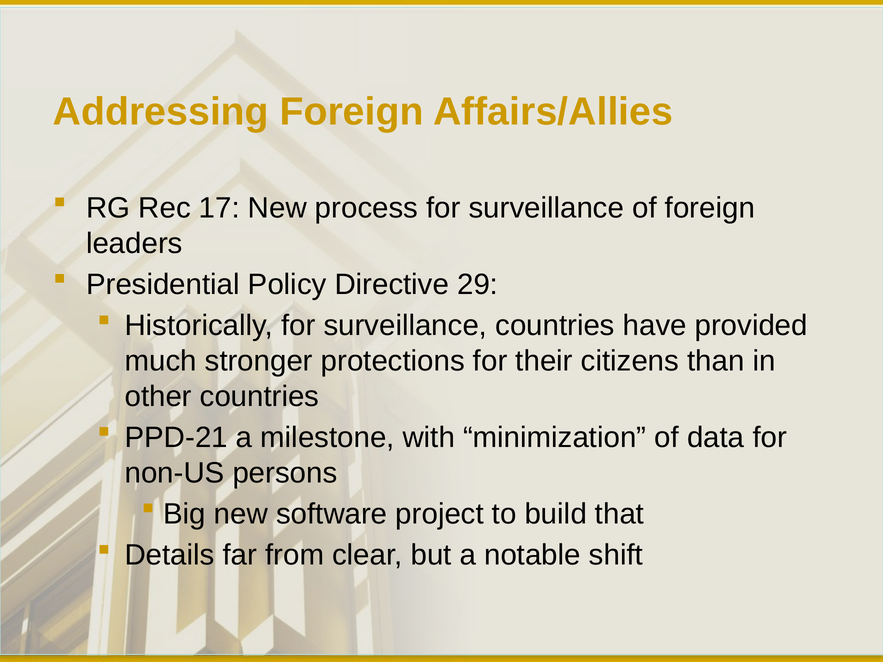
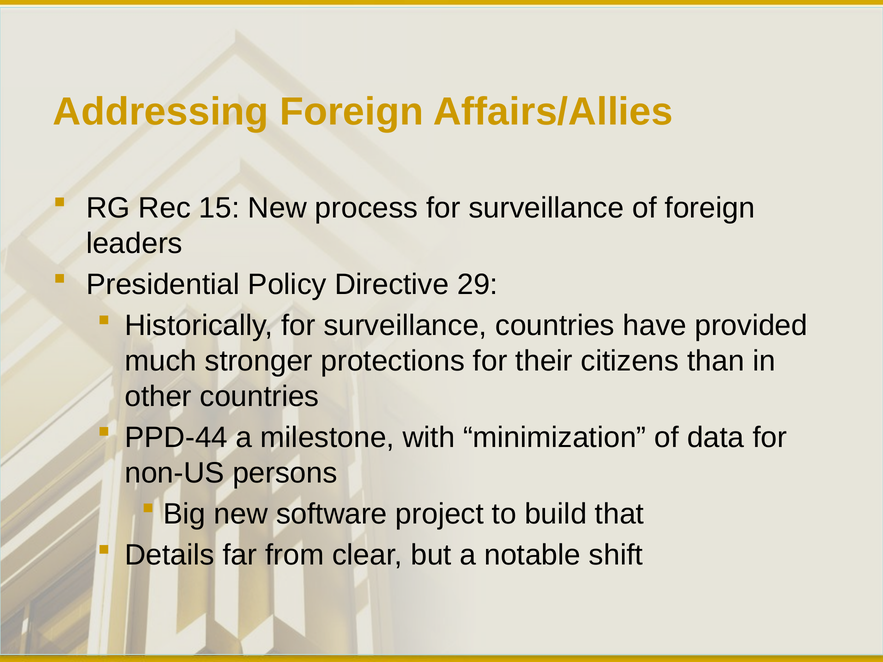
17: 17 -> 15 (219, 208)
PPD-21: PPD-21 -> PPD-44 (176, 438)
